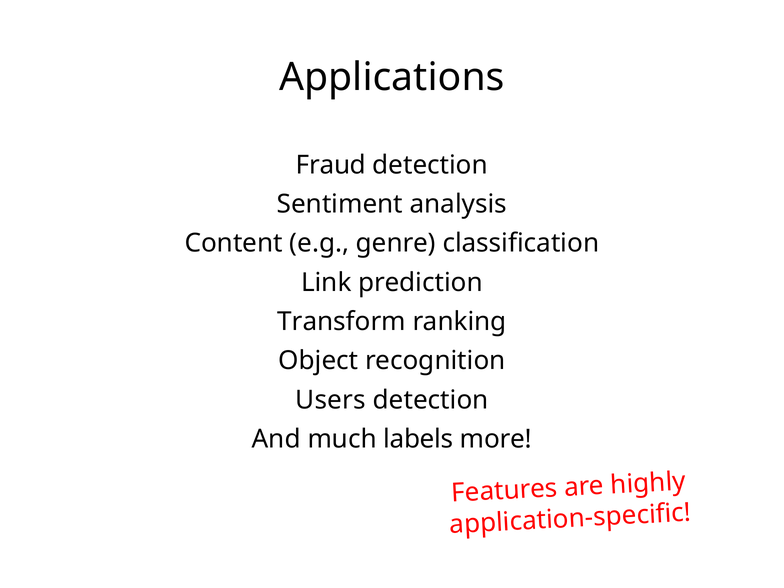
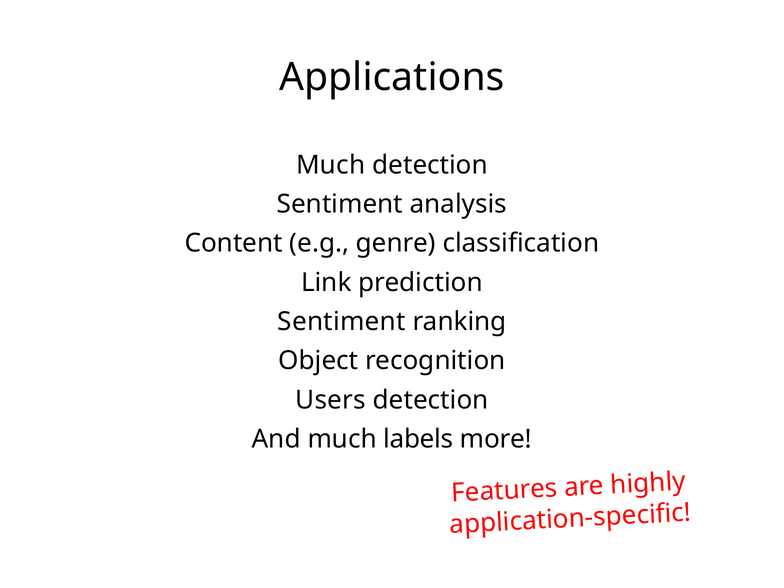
Fraud: Fraud -> Much (331, 165)
Transform: Transform -> Sentiment (341, 322)
